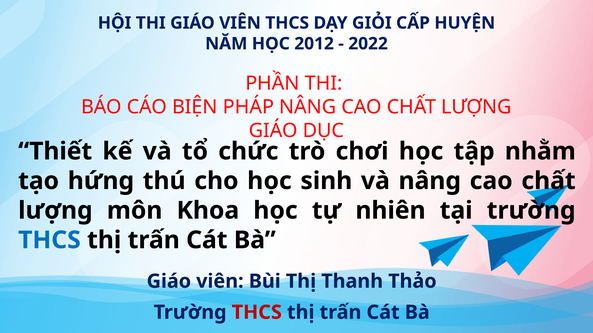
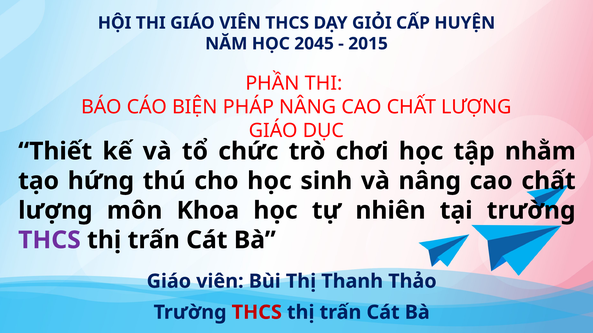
2012: 2012 -> 2045 (314, 44)
2022: 2022 -> 2015 (368, 44)
THCS colour: blue -> purple (49, 240)
